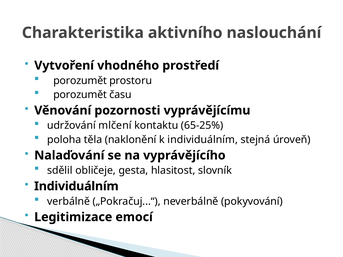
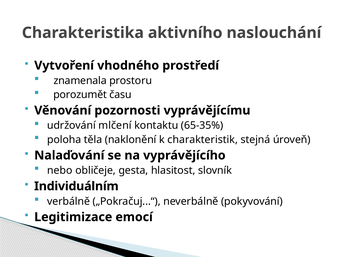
porozumět: porozumět -> znamenala (80, 81)
65-25%: 65-25% -> 65-35% (202, 126)
k individuálním: individuálním -> charakteristik (203, 140)
sdělil: sdělil -> nebo (60, 171)
